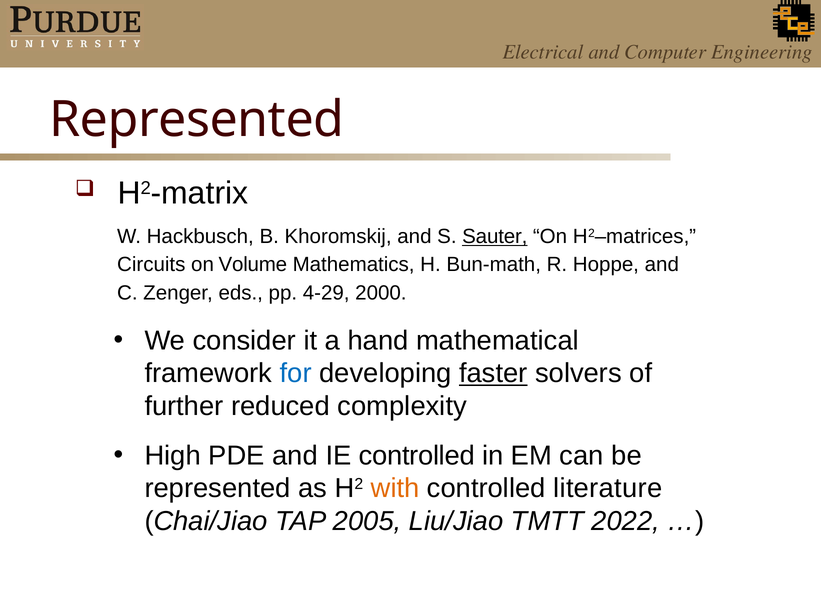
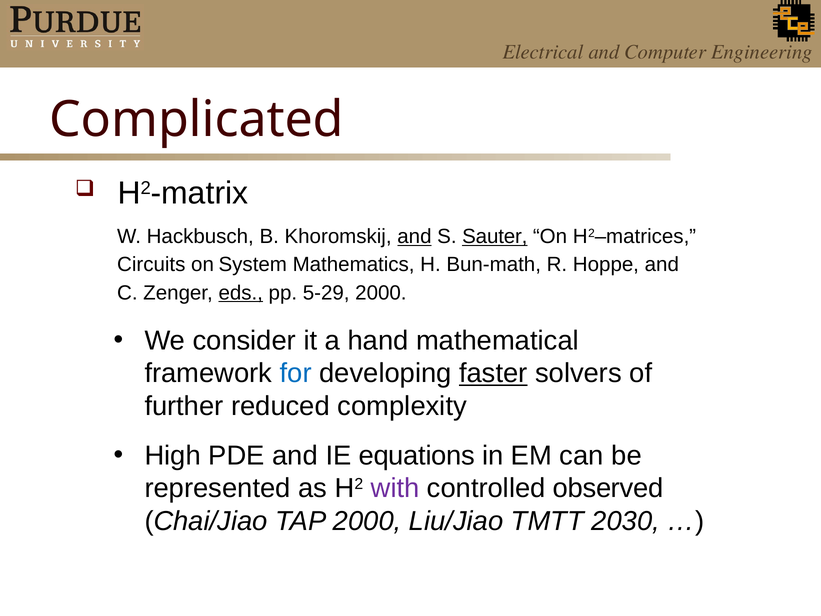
Represented: Represented -> Complicated (196, 120)
and underline: none -> present (414, 237)
Volume: Volume -> System (253, 265)
eds underline: none -> present (241, 293)
4-29: 4-29 -> 5-29 (326, 293)
IE controlled: controlled -> equations (417, 455)
with colour: orange -> purple (395, 488)
literature: literature -> observed (608, 488)
TAP 2005: 2005 -> 2000 (367, 521)
2022: 2022 -> 2030 (626, 521)
